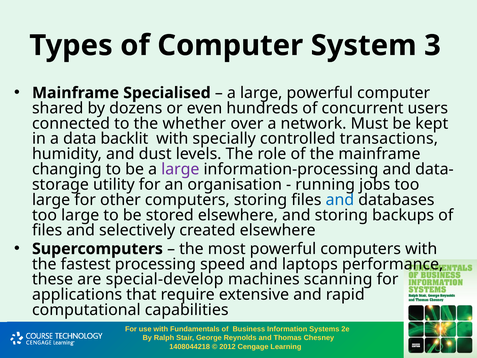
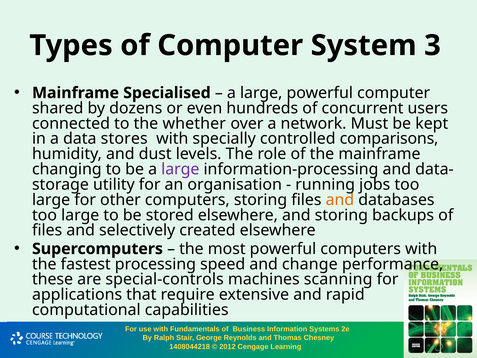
backlit: backlit -> stores (124, 139)
transactions: transactions -> comparisons (389, 139)
and colour: blue -> orange (340, 200)
laptops: laptops -> change (310, 264)
special-develop: special-develop -> special-controls (165, 279)
